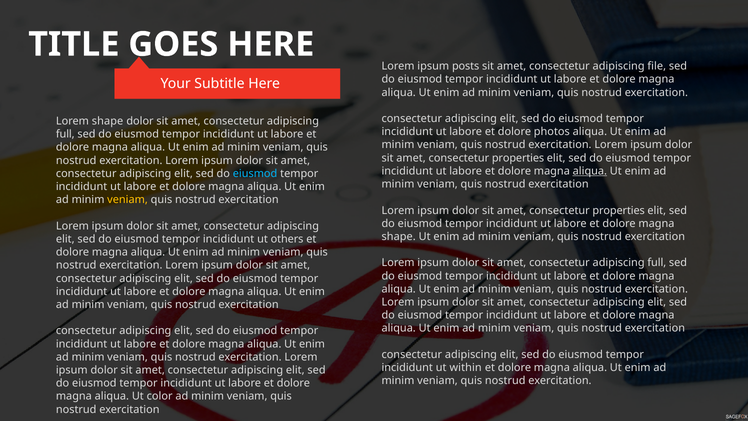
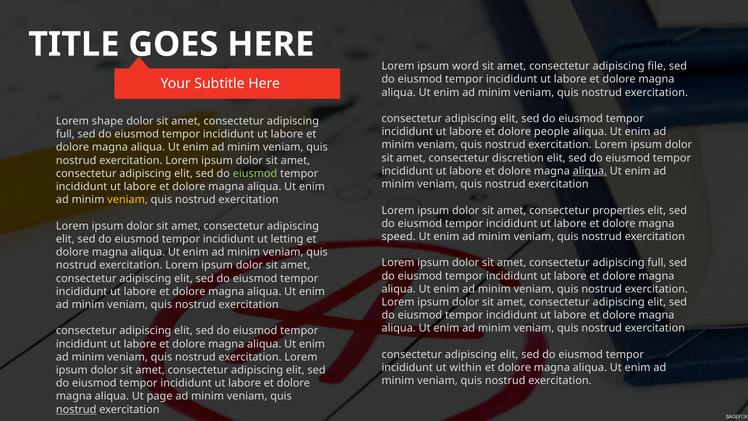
posts: posts -> word (466, 66)
photos: photos -> people (552, 132)
properties: properties -> discretion (518, 158)
eiusmod colour: light blue -> light green (255, 173)
shape: shape -> speed (399, 236)
others: others -> letting (287, 239)
color: color -> page (160, 396)
nostrud underline: none -> present (76, 409)
